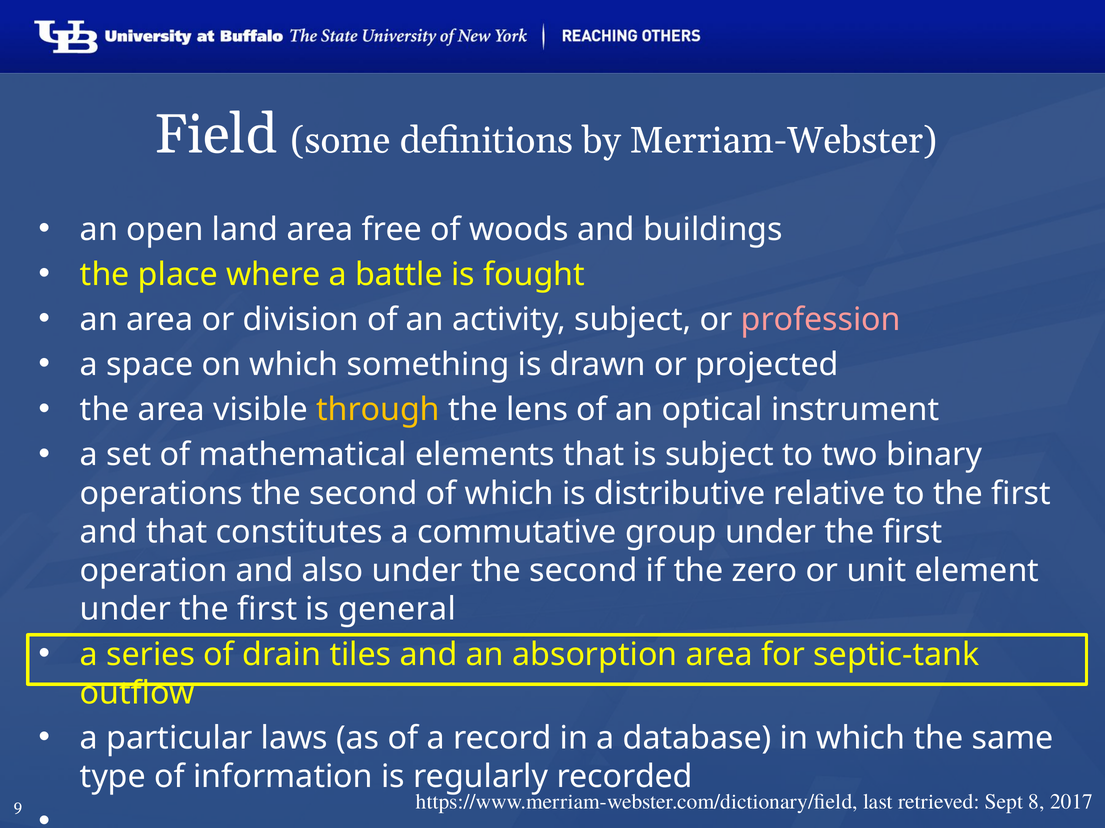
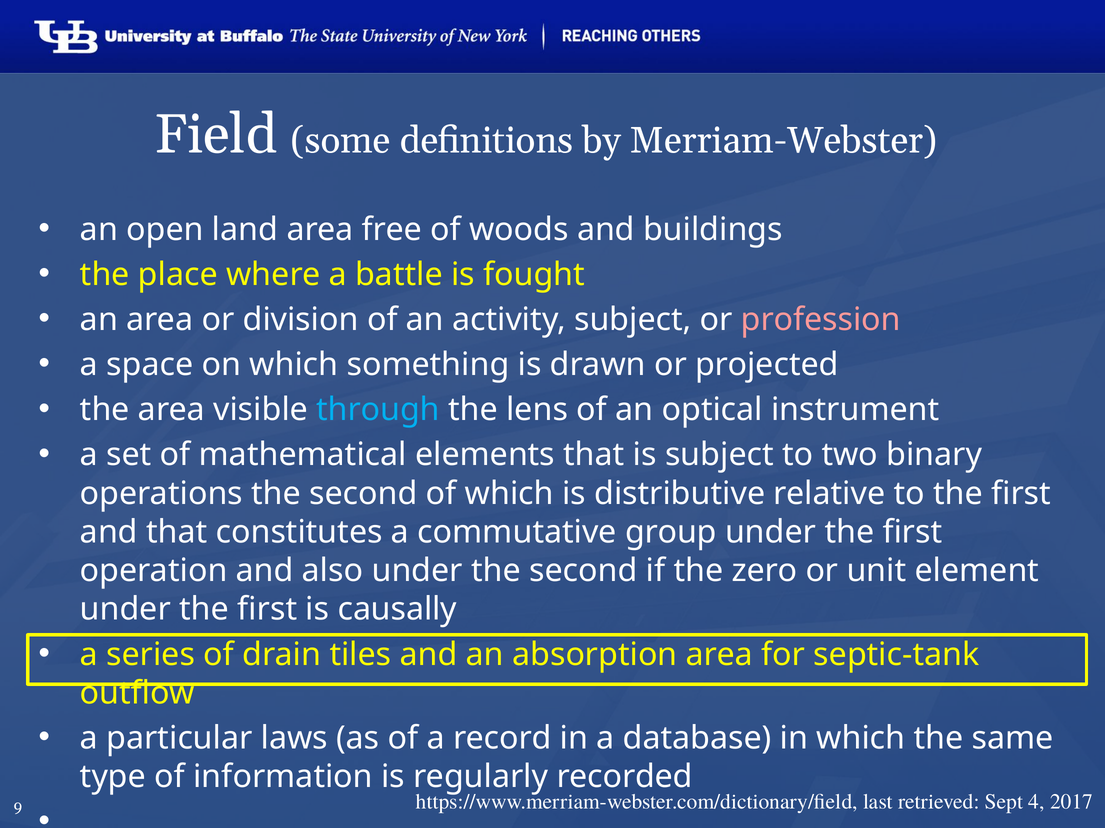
through colour: yellow -> light blue (378, 410)
general: general -> causally (397, 610)
8: 8 -> 4 (1037, 802)
